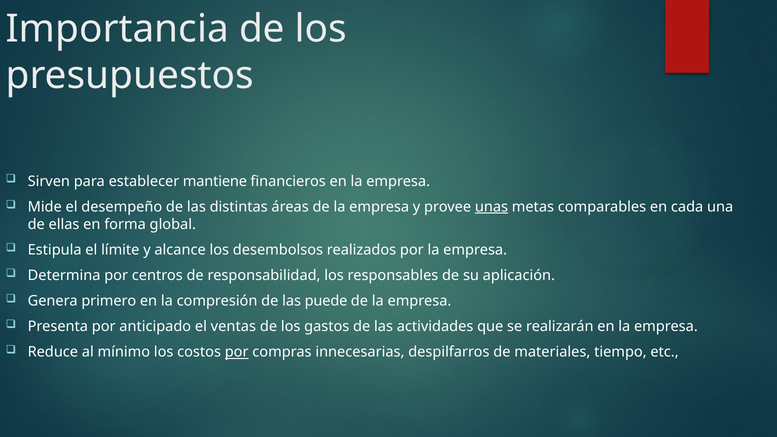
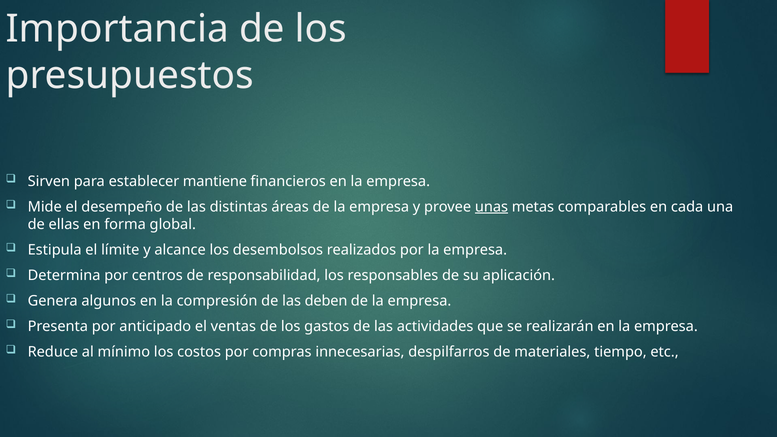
primero: primero -> algunos (109, 301)
puede: puede -> deben (326, 301)
por underline: present -> none (237, 352)
